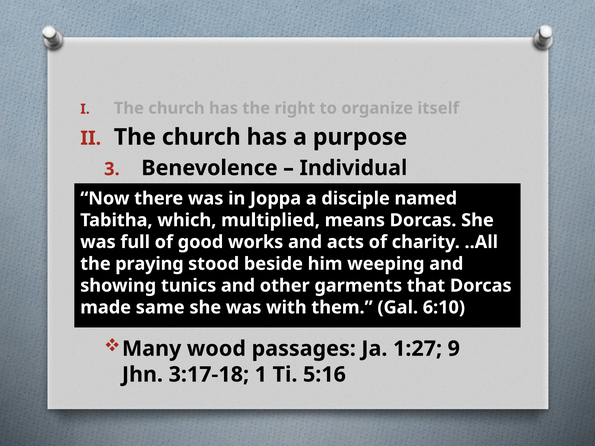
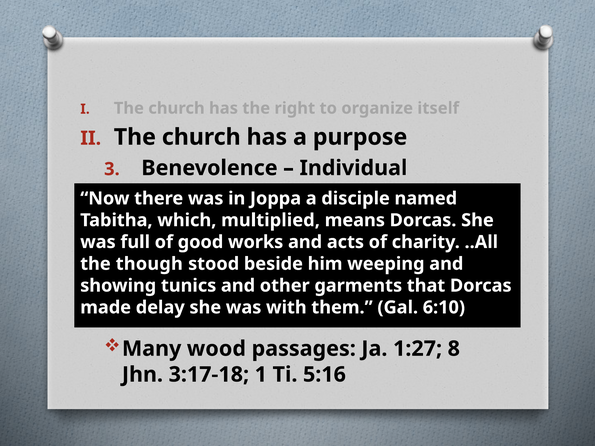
praying: praying -> though (149, 264)
same: same -> delay (160, 308)
9: 9 -> 8 (454, 349)
